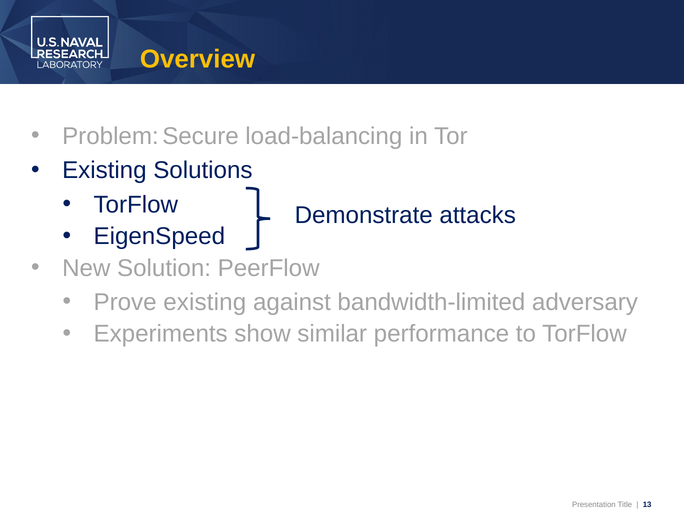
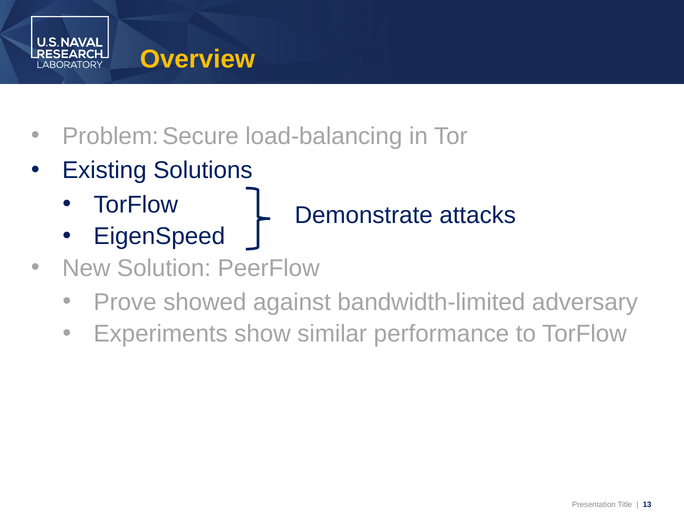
Prove existing: existing -> showed (205, 302)
